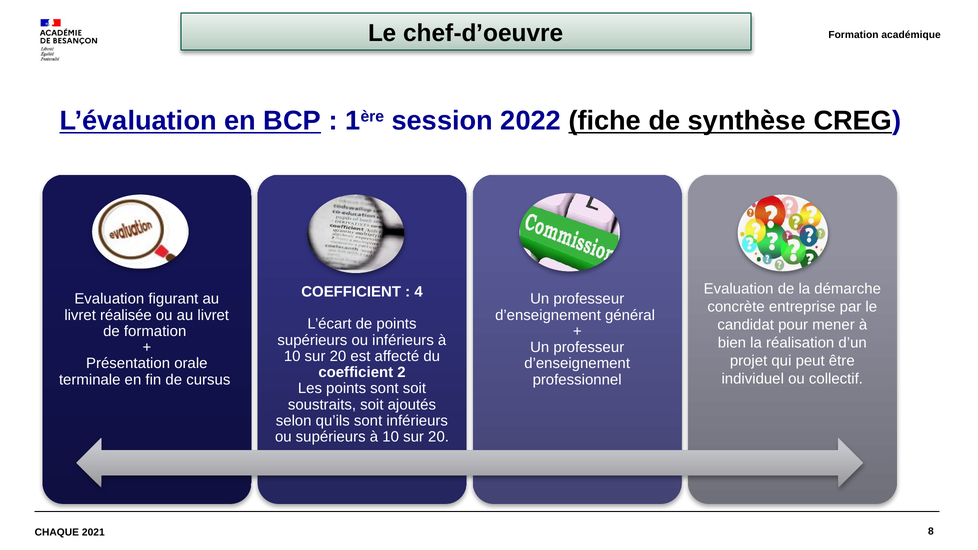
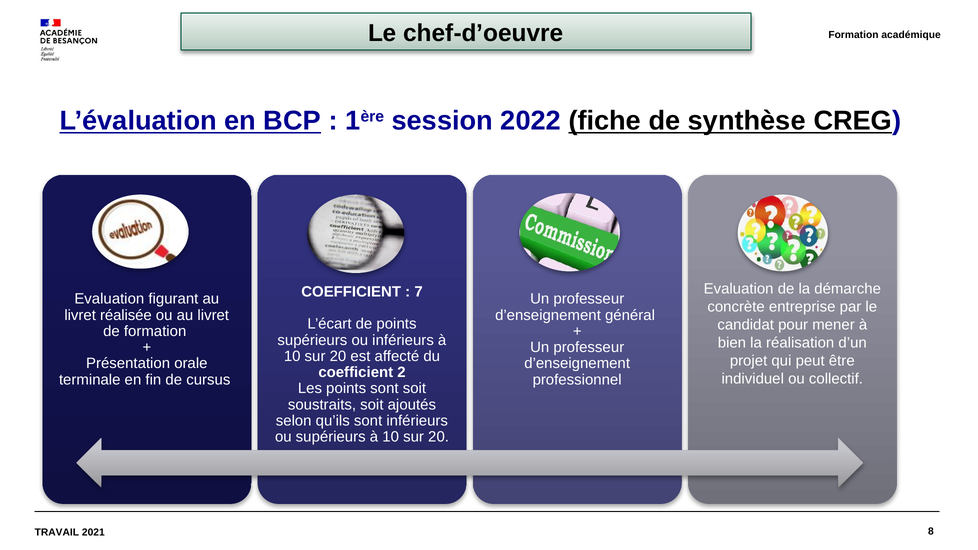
4: 4 -> 7 (419, 292)
CHAQUE: CHAQUE -> TRAVAIL (57, 532)
